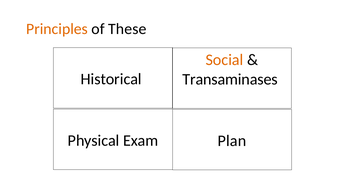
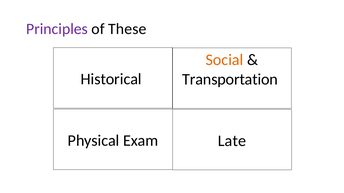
Principles colour: orange -> purple (57, 29)
Transaminases: Transaminases -> Transportation (230, 79)
Plan: Plan -> Late (232, 141)
